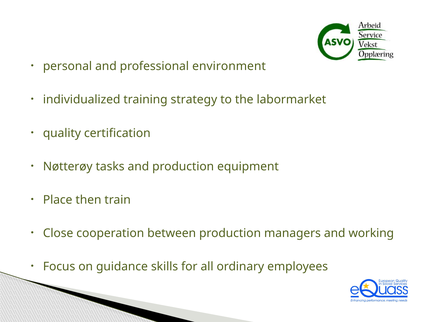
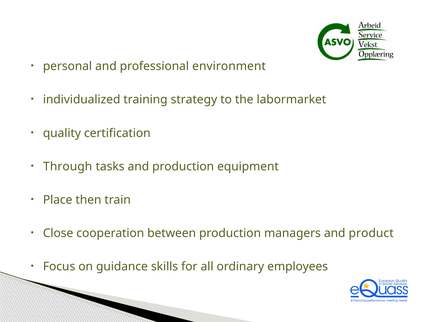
Nøtterøy: Nøtterøy -> Through (68, 167)
working: working -> product (371, 234)
